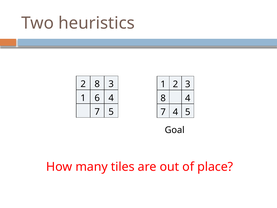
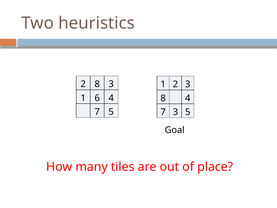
7 4: 4 -> 3 (175, 112)
